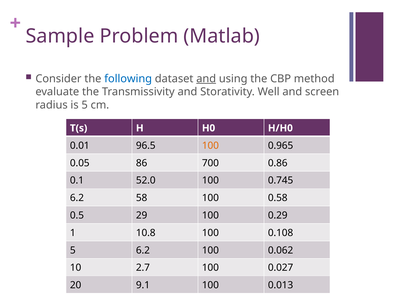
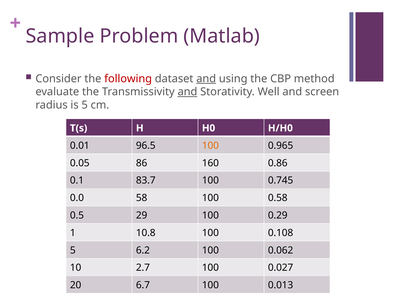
following colour: blue -> red (128, 79)
and underline: none -> present (187, 92)
700: 700 -> 160 (210, 163)
52.0: 52.0 -> 83.7 (146, 180)
6.2: 6.2 -> 0.0 (77, 198)
9.1: 9.1 -> 6.7 (143, 285)
